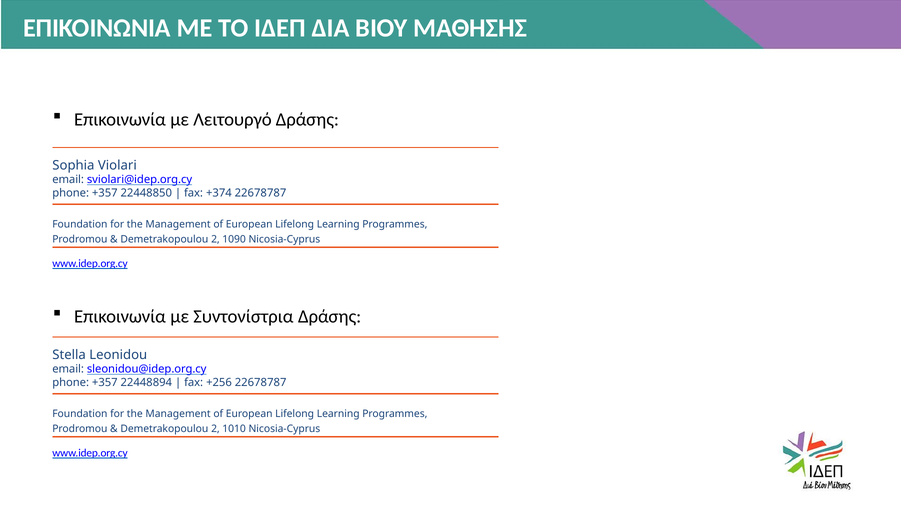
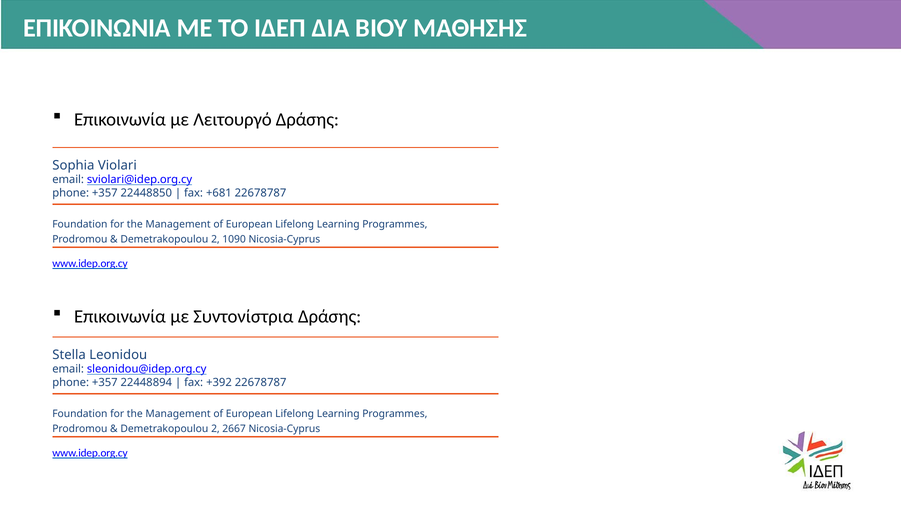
+374: +374 -> +681 (219, 193)
+256: +256 -> +392 (219, 382)
1010: 1010 -> 2667 (234, 429)
